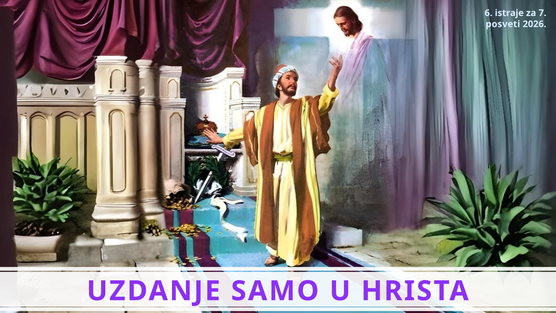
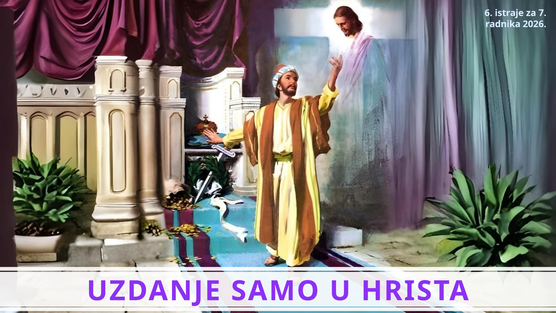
posveti: posveti -> radnika (503, 24)
